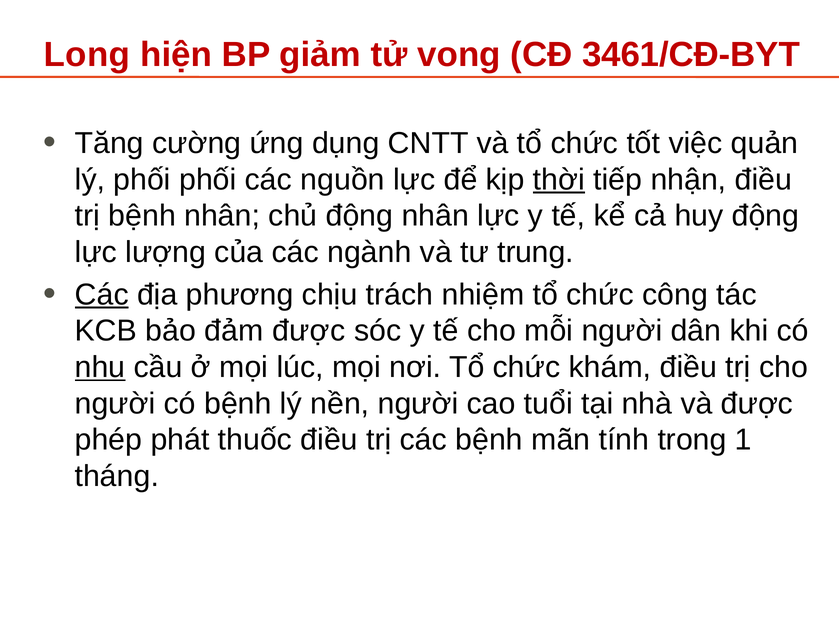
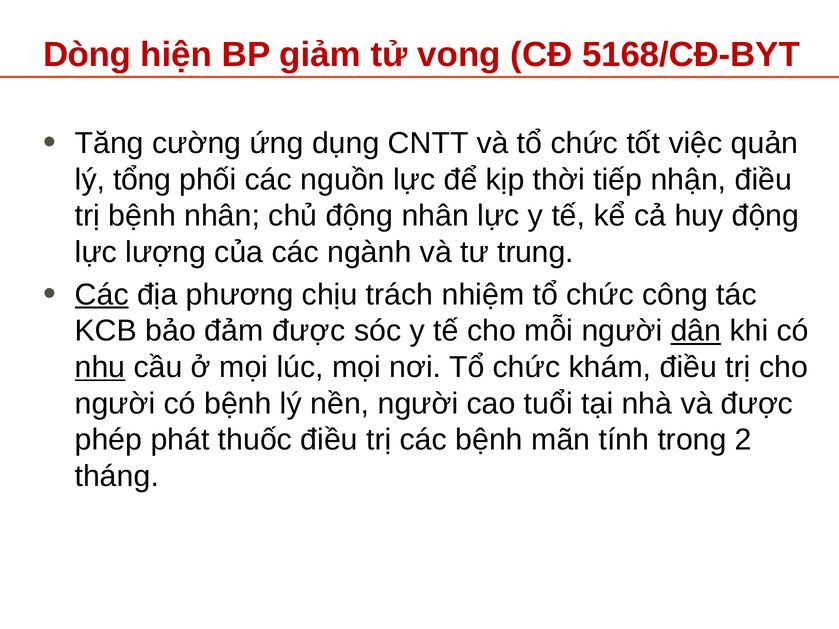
Long: Long -> Dòng (87, 55)
3461/CĐ-BYT: 3461/CĐ-BYT -> 5168/CĐ-BYT (691, 55)
lý phối: phối -> tổng (142, 180)
thời underline: present -> none (559, 180)
dân underline: none -> present (696, 331)
1: 1 -> 2 (743, 440)
